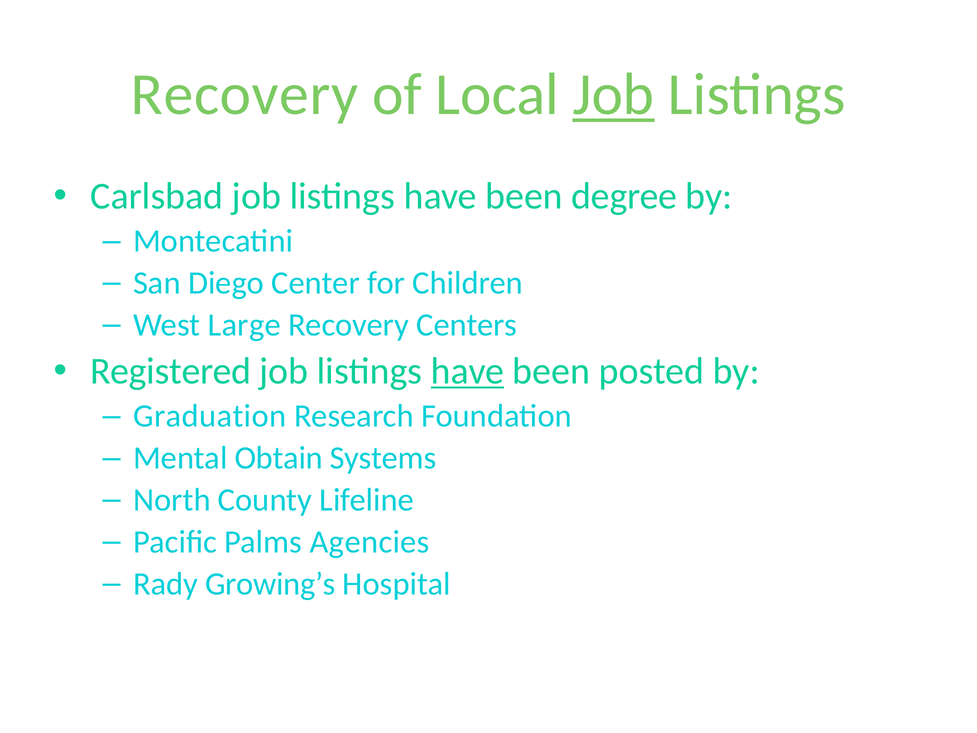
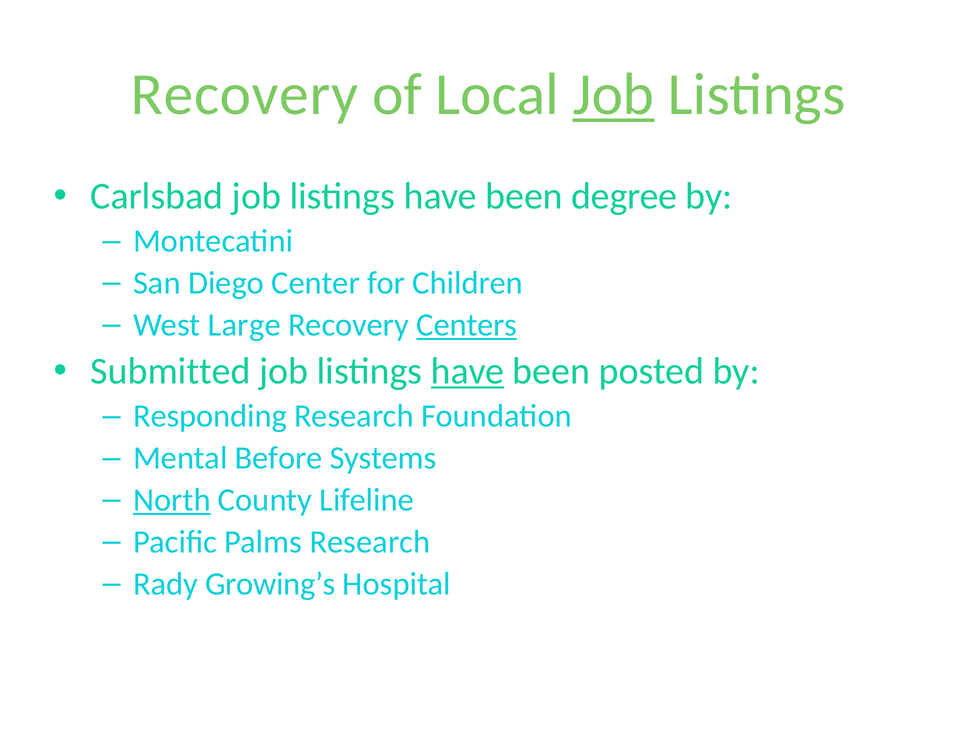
Centers underline: none -> present (467, 325)
Registered: Registered -> Submitted (171, 371)
Graduation: Graduation -> Responding (210, 416)
Obtain: Obtain -> Before (279, 458)
North underline: none -> present (172, 500)
Palms Agencies: Agencies -> Research (370, 542)
